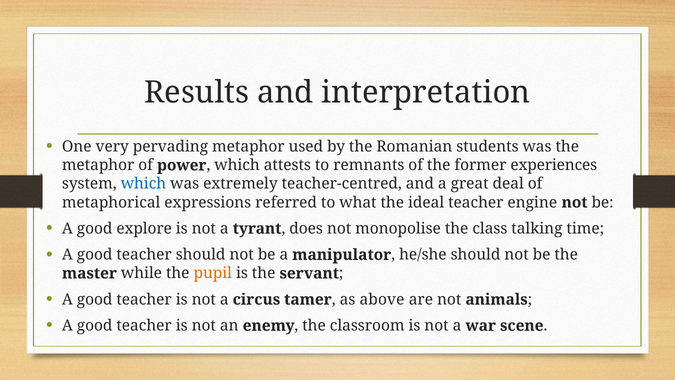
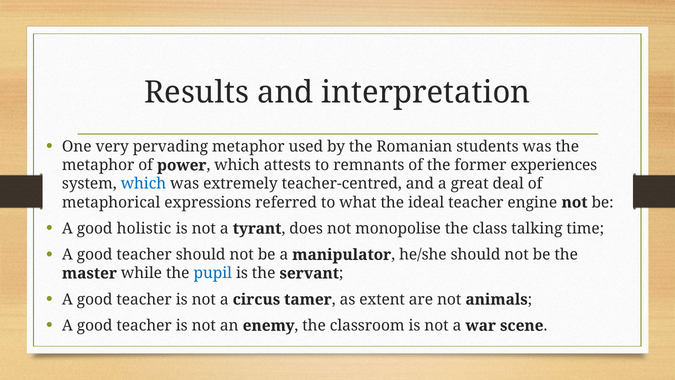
explore: explore -> holistic (144, 228)
pupil colour: orange -> blue (213, 273)
above: above -> extent (382, 299)
